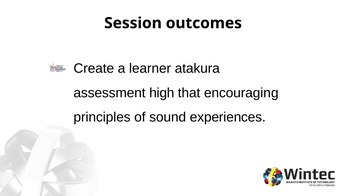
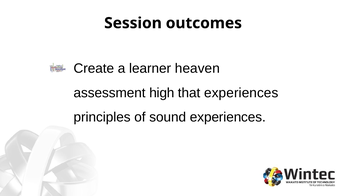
atakura: atakura -> heaven (197, 68)
that encouraging: encouraging -> experiences (241, 93)
